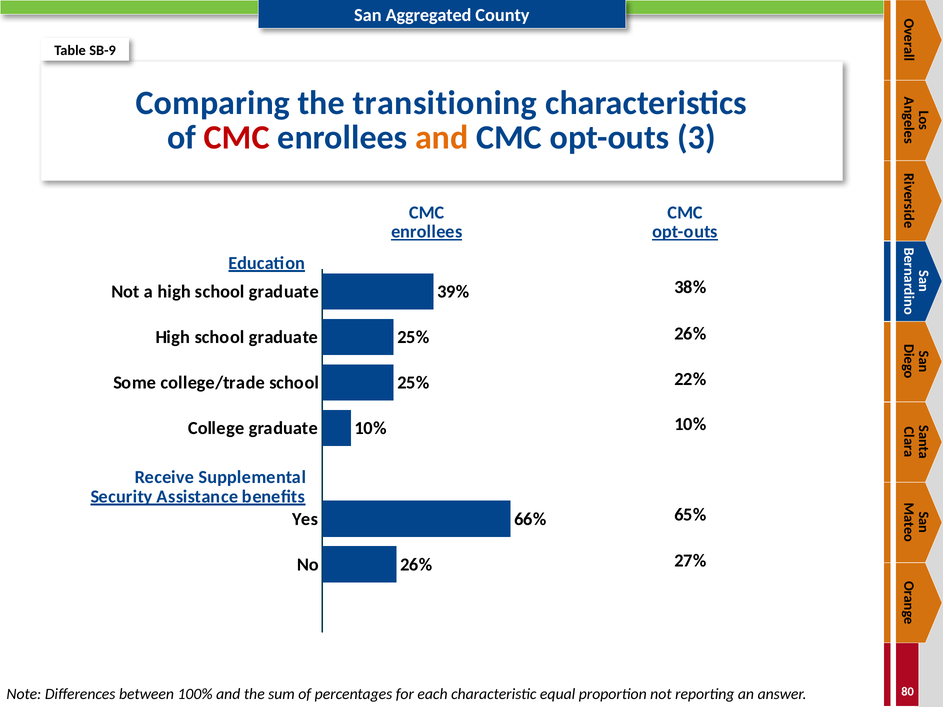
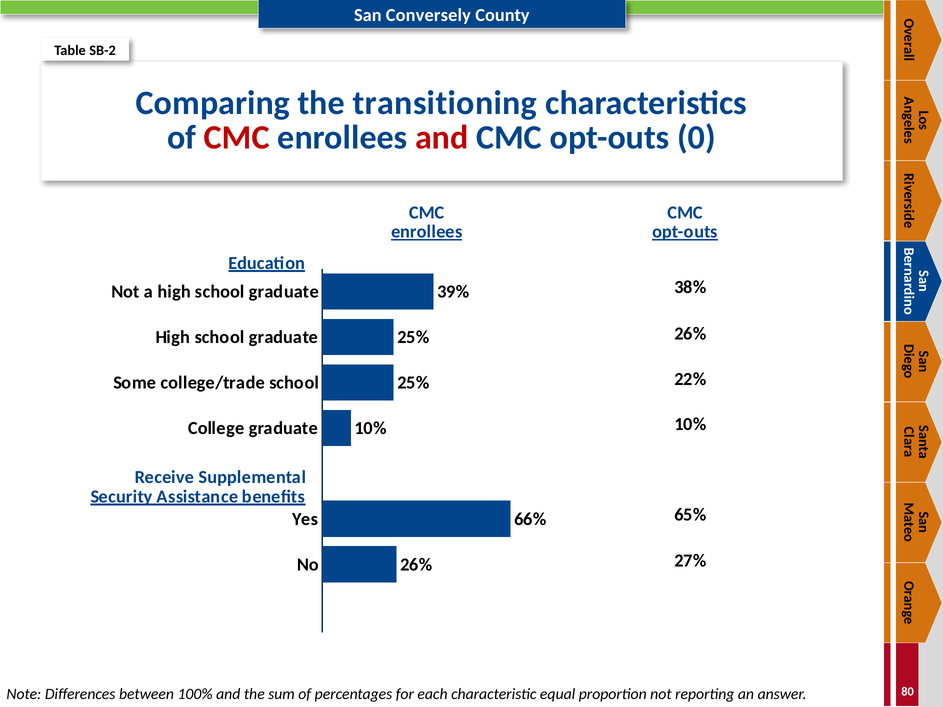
Aggregated: Aggregated -> Conversely (428, 15)
SB-9: SB-9 -> SB-2 (103, 50)
and colour: orange -> red (442, 138)
3: 3 -> 0 (697, 138)
